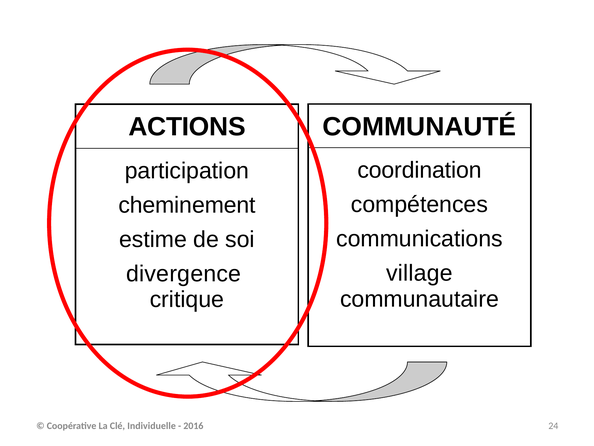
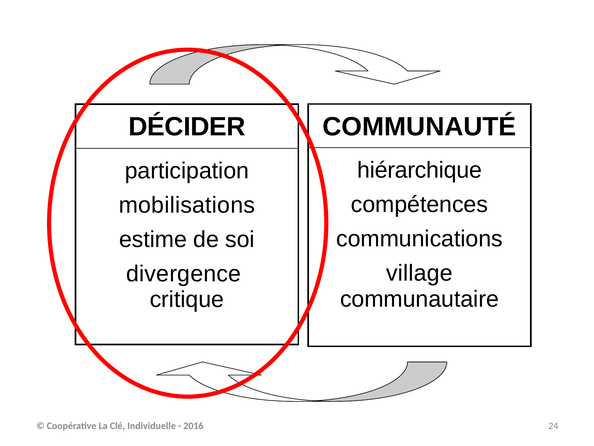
ACTIONS: ACTIONS -> DÉCIDER (187, 127)
coordination: coordination -> hiérarchique (420, 170)
cheminement: cheminement -> mobilisations (187, 205)
